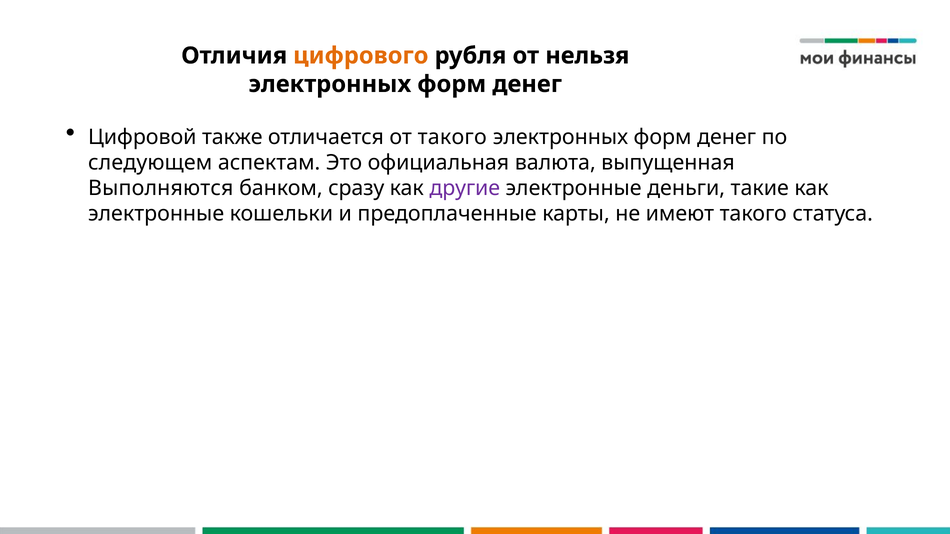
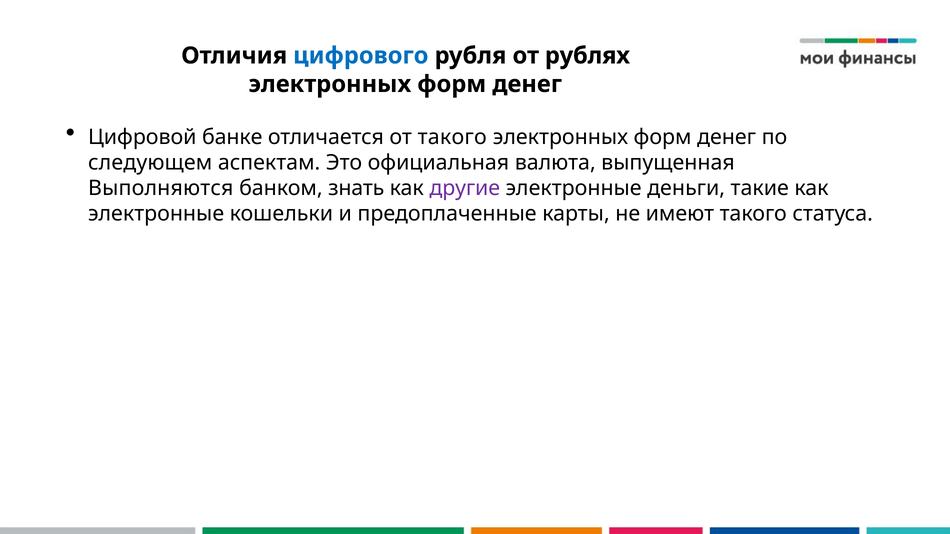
цифрового colour: orange -> blue (361, 56)
нельзя: нельзя -> рублях (587, 56)
также: также -> банке (232, 137)
сразу: сразу -> знать (356, 188)
